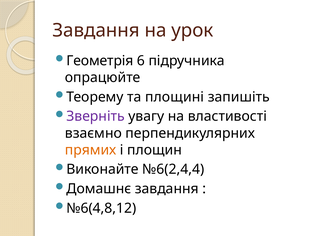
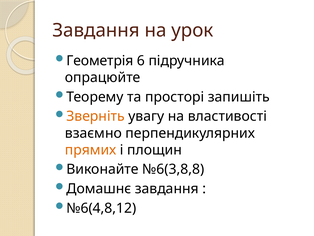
площині: площині -> просторі (175, 97)
Зверніть colour: purple -> orange (96, 116)
№6(2,4,4: №6(2,4,4 -> №6(3,8,8 (173, 169)
